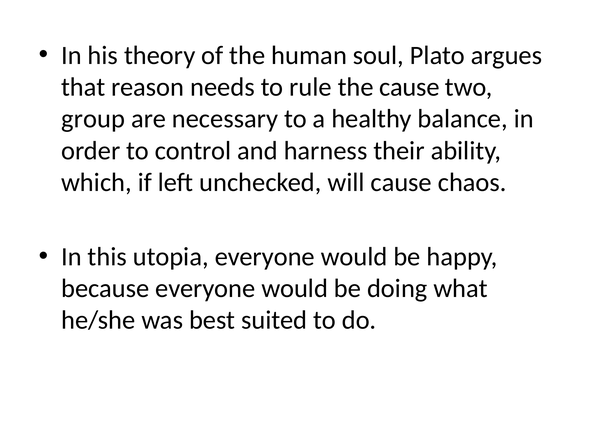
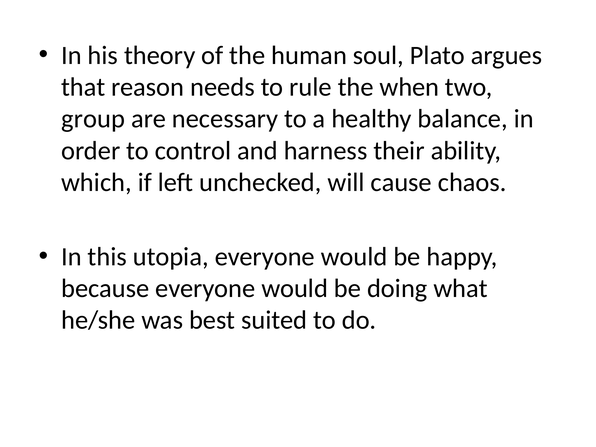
the cause: cause -> when (409, 87)
